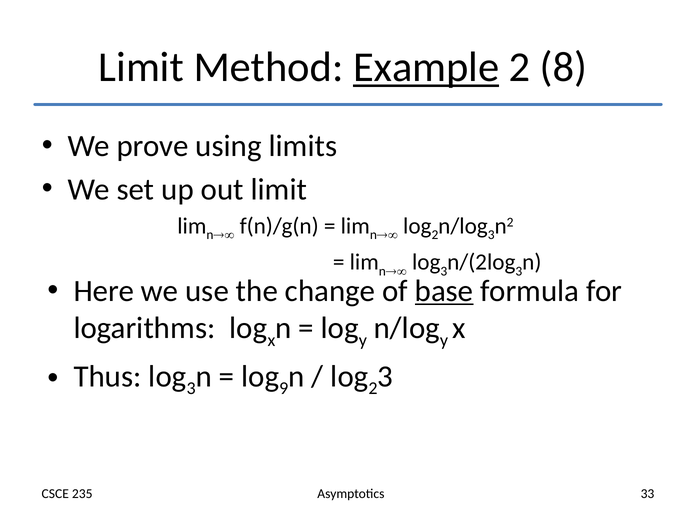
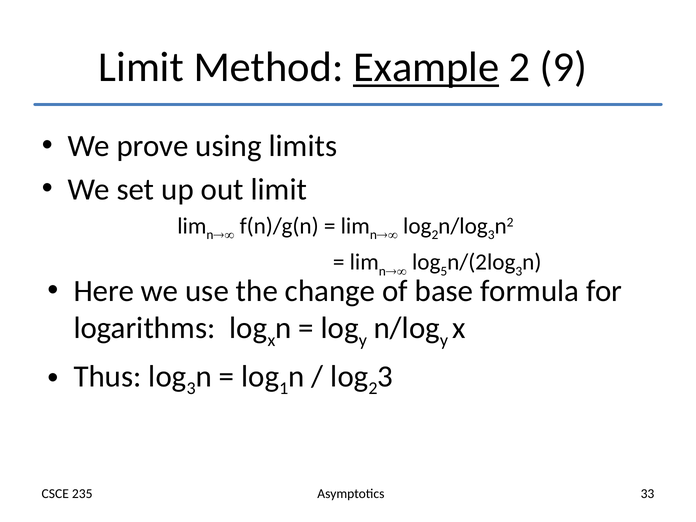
8: 8 -> 9 (564, 67)
3: 3 -> 5 (444, 271)
base underline: present -> none (444, 291)
9: 9 -> 1 (284, 389)
